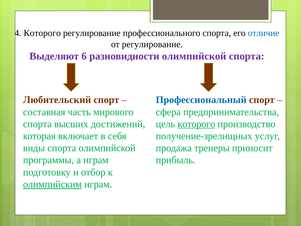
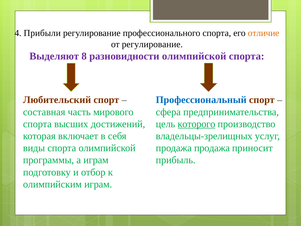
4 Которого: Которого -> Прибыли (42, 33)
отличие colour: blue -> orange (264, 33)
6: 6 -> 8 (84, 56)
получение-зрелищных: получение-зрелищных -> владельцы-зрелищных (204, 136)
продажа тренеры: тренеры -> продажа (212, 148)
олимпийским underline: present -> none (52, 184)
